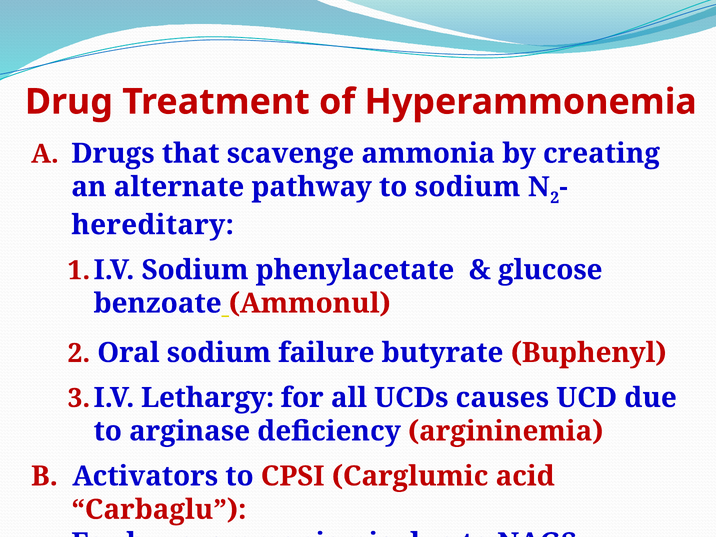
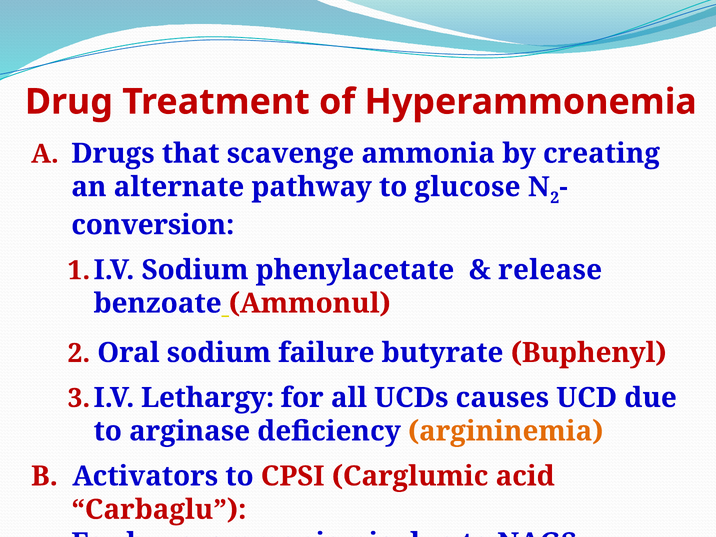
to sodium: sodium -> glucose (468, 187)
hereditary: hereditary -> conversion (153, 225)
glucose: glucose -> release (550, 270)
argininemia colour: red -> orange (506, 431)
